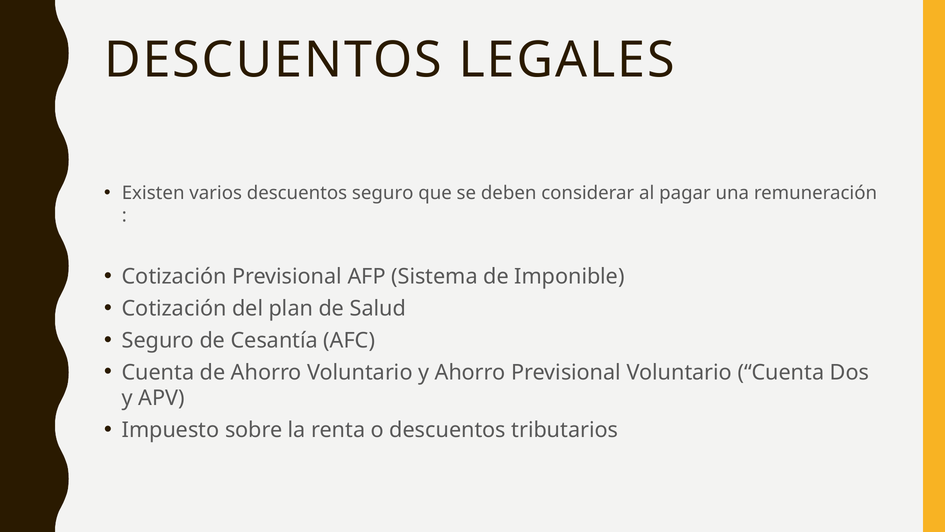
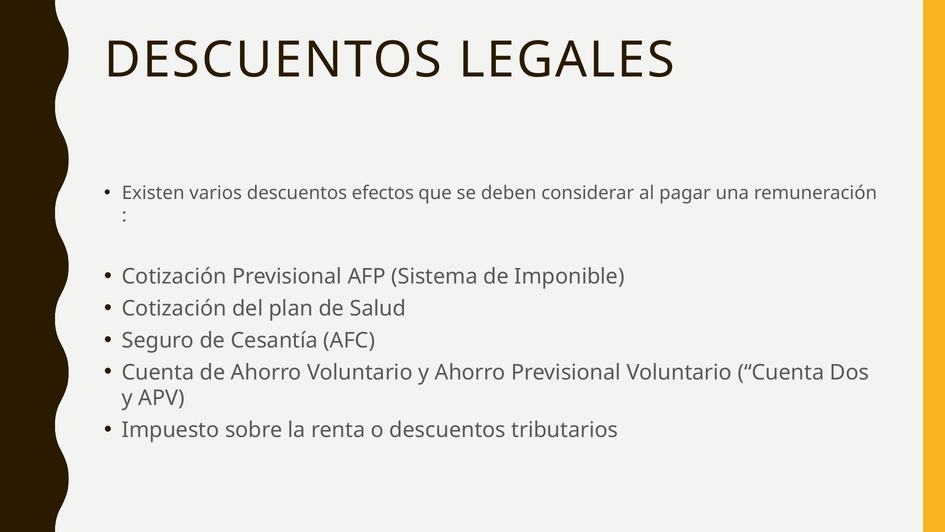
descuentos seguro: seguro -> efectos (383, 193)
